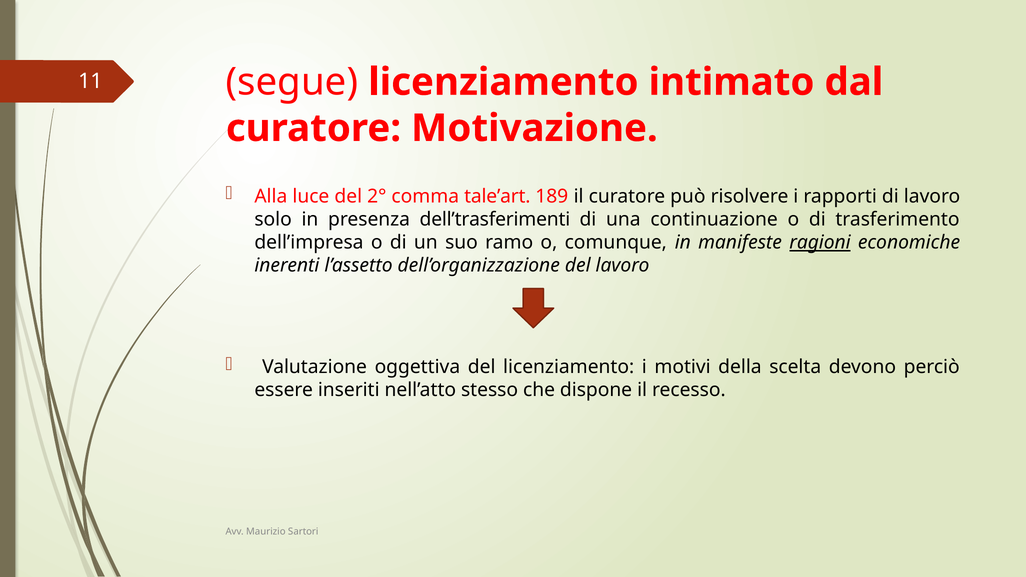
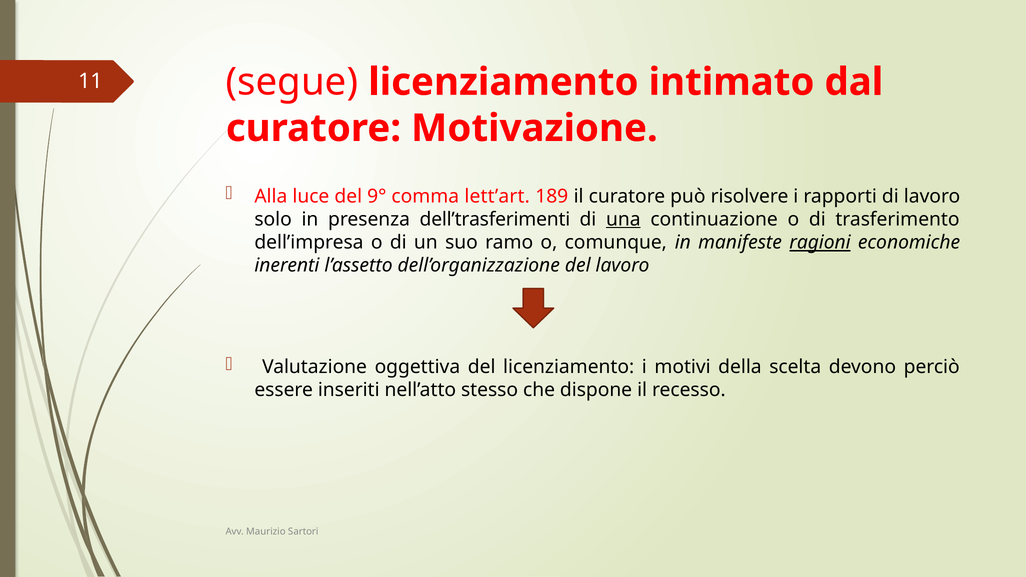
2°: 2° -> 9° (377, 196)
tale’art: tale’art -> lett’art (497, 196)
una underline: none -> present (623, 219)
